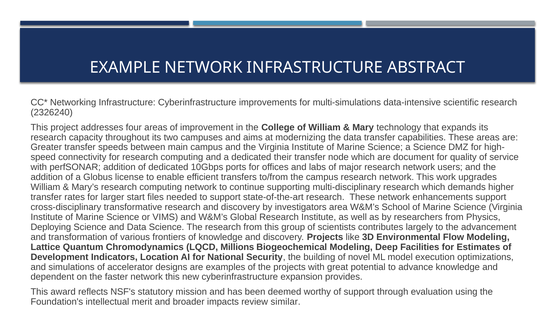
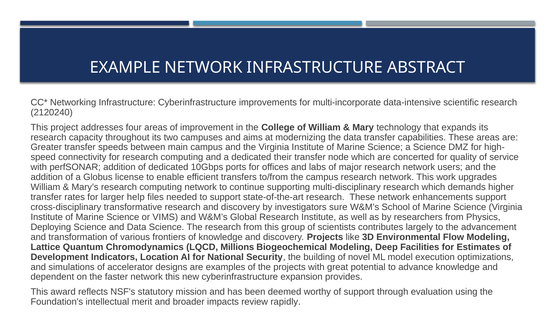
multi-simulations: multi-simulations -> multi-incorporate (347, 102)
2326240: 2326240 -> 2120240 (52, 112)
document: document -> concerted (414, 157)
start: start -> help (136, 197)
area: area -> sure (338, 207)
similar: similar -> rapidly (286, 302)
